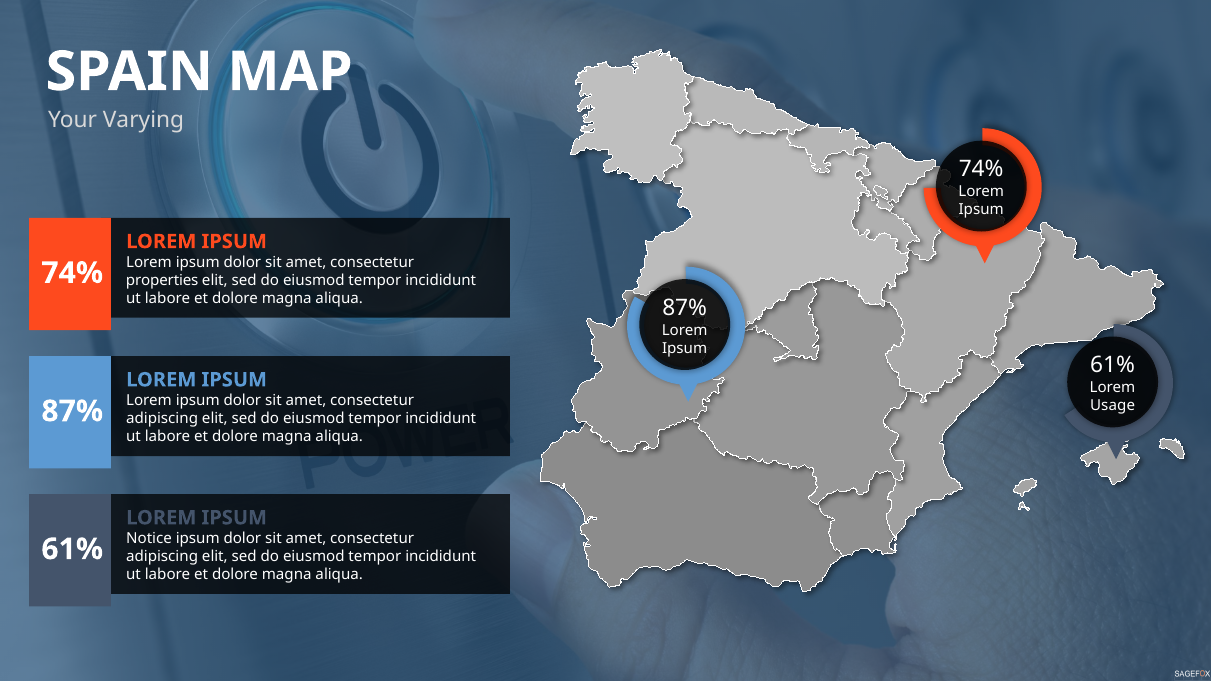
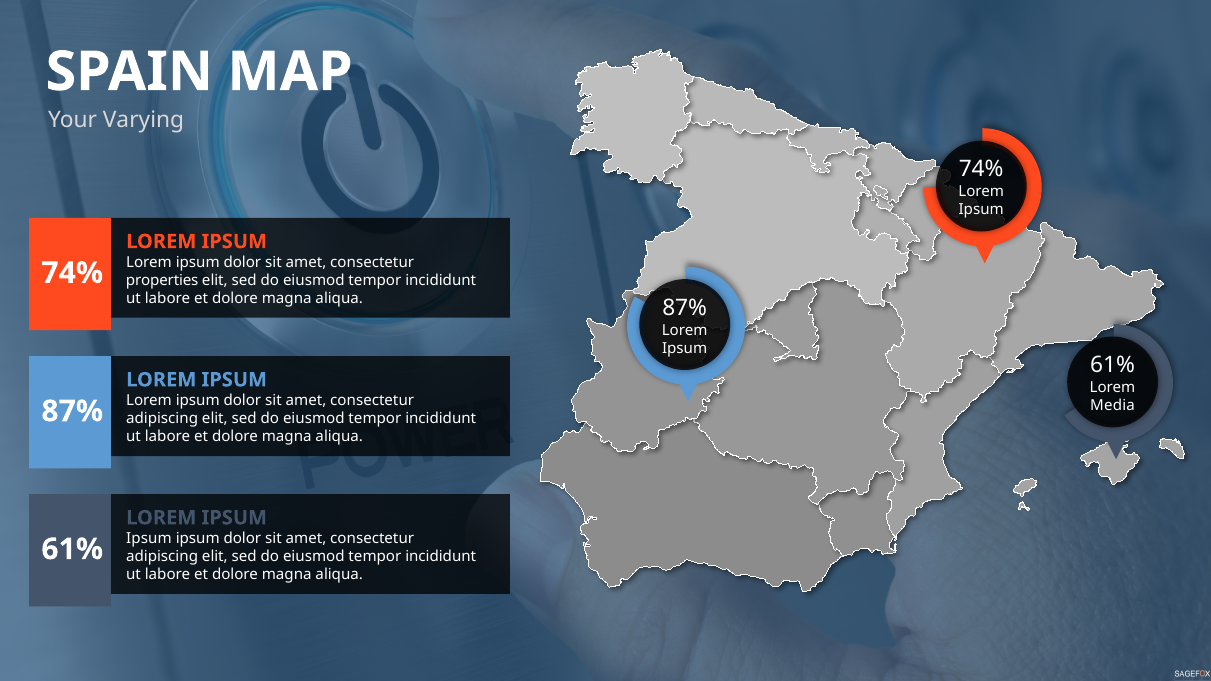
Usage: Usage -> Media (1113, 406)
Notice: Notice -> Ipsum (149, 539)
